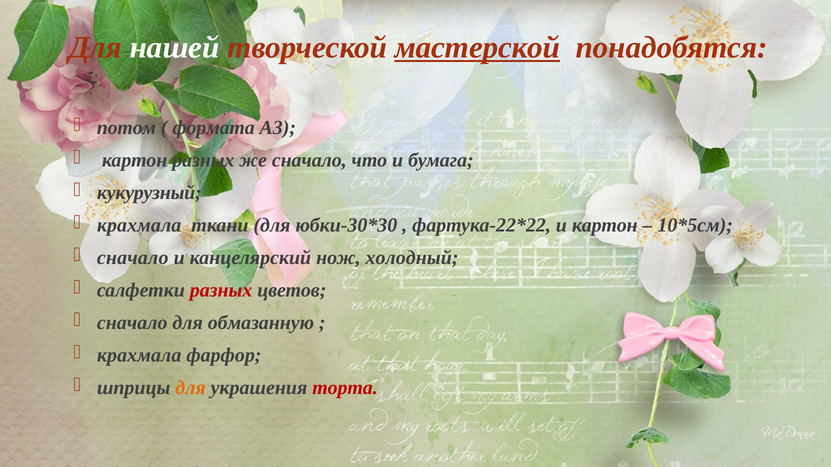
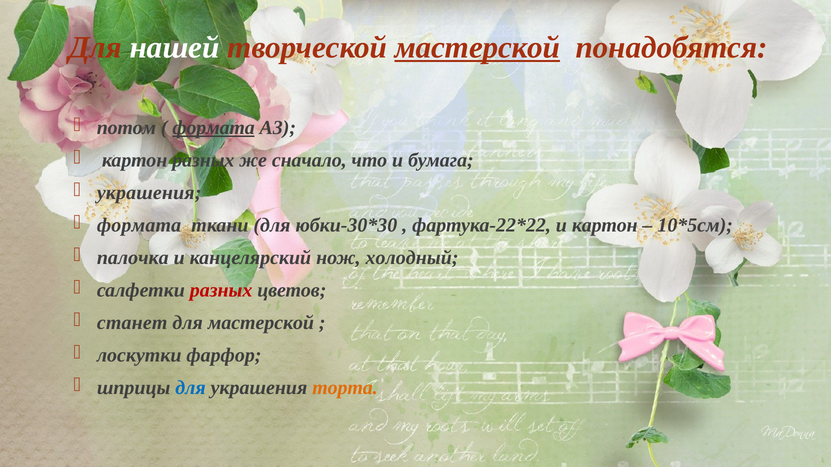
формата underline: none -> present (214, 128)
кукурузный: кукурузный -> украшения (149, 193)
крахмала: крахмала -> формата (139, 226)
сначало: сначало -> палочка (133, 258)
сначало: сначало -> станет (132, 323)
для обмазанную: обмазанную -> мастерской (261, 323)
крахмала: крахмала -> лоскутки (139, 356)
для colour: orange -> blue (191, 388)
торта colour: red -> orange (345, 388)
